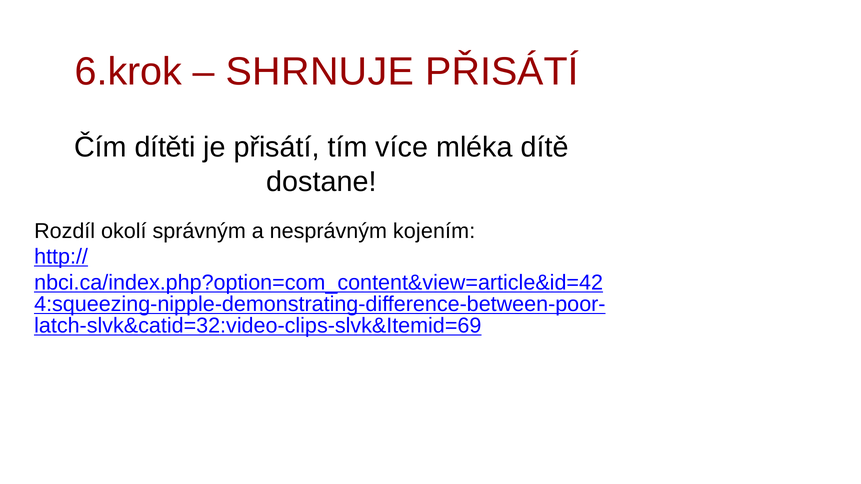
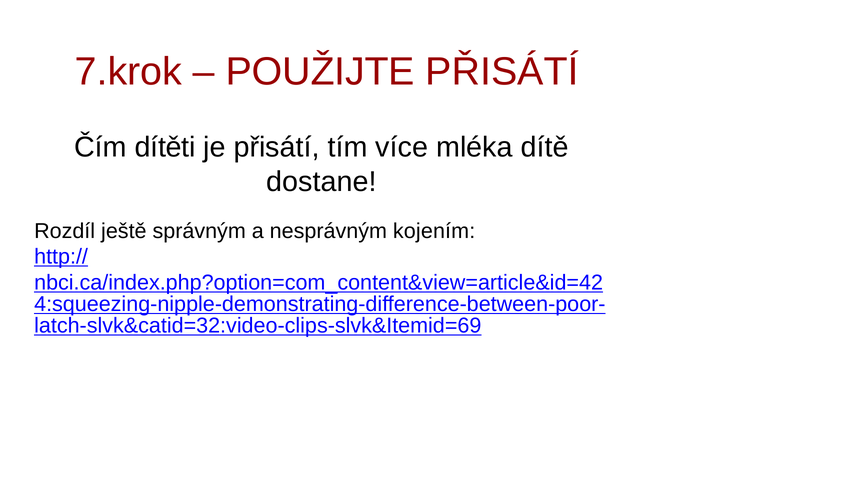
6.krok: 6.krok -> 7.krok (128, 72)
SHRNUJE: SHRNUJE -> POUŽIJTE (320, 72)
okolí: okolí -> ještě (124, 231)
